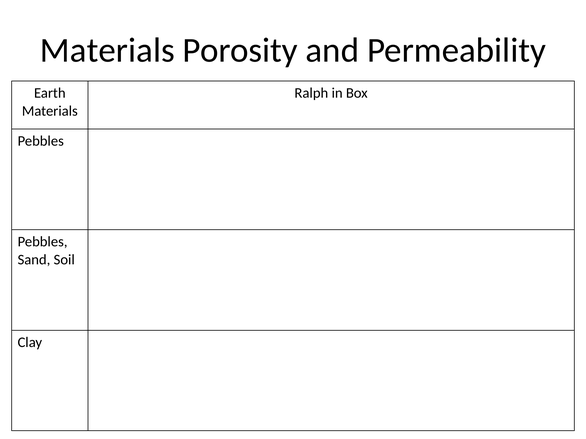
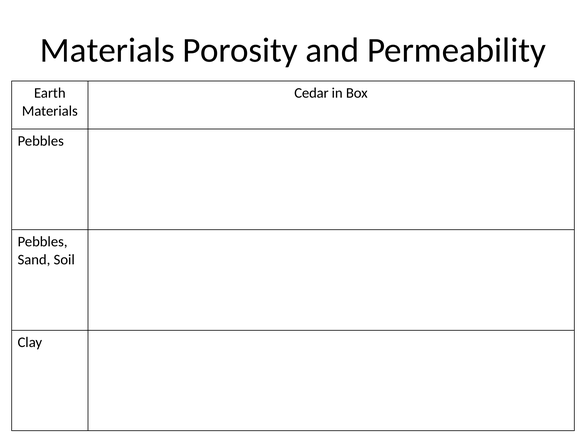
Ralph: Ralph -> Cedar (311, 93)
